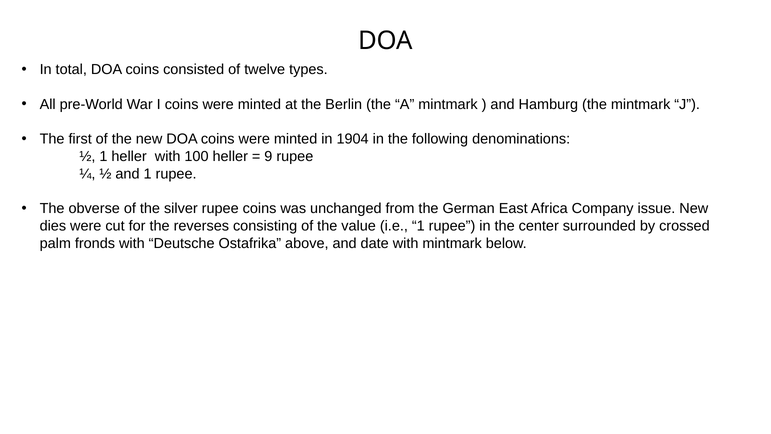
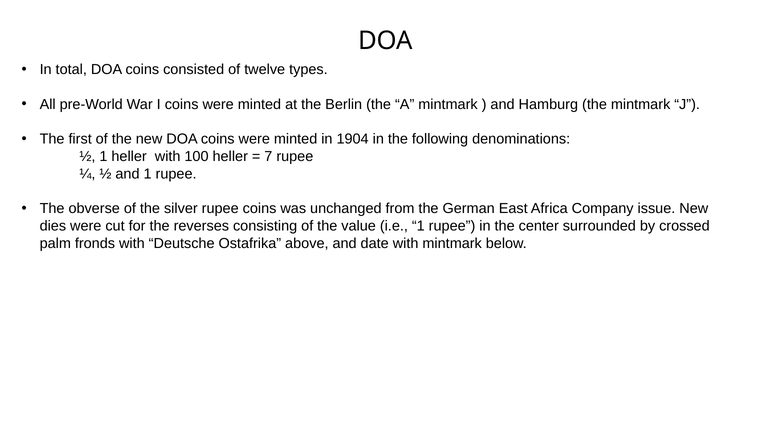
9: 9 -> 7 (268, 156)
